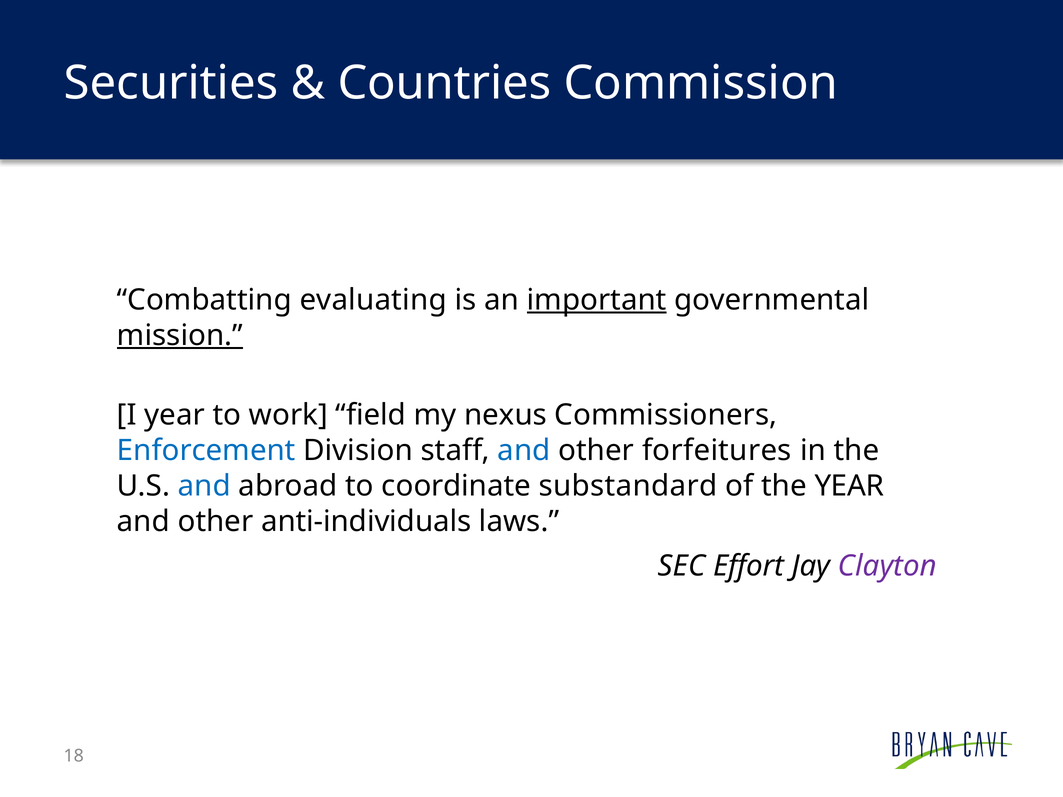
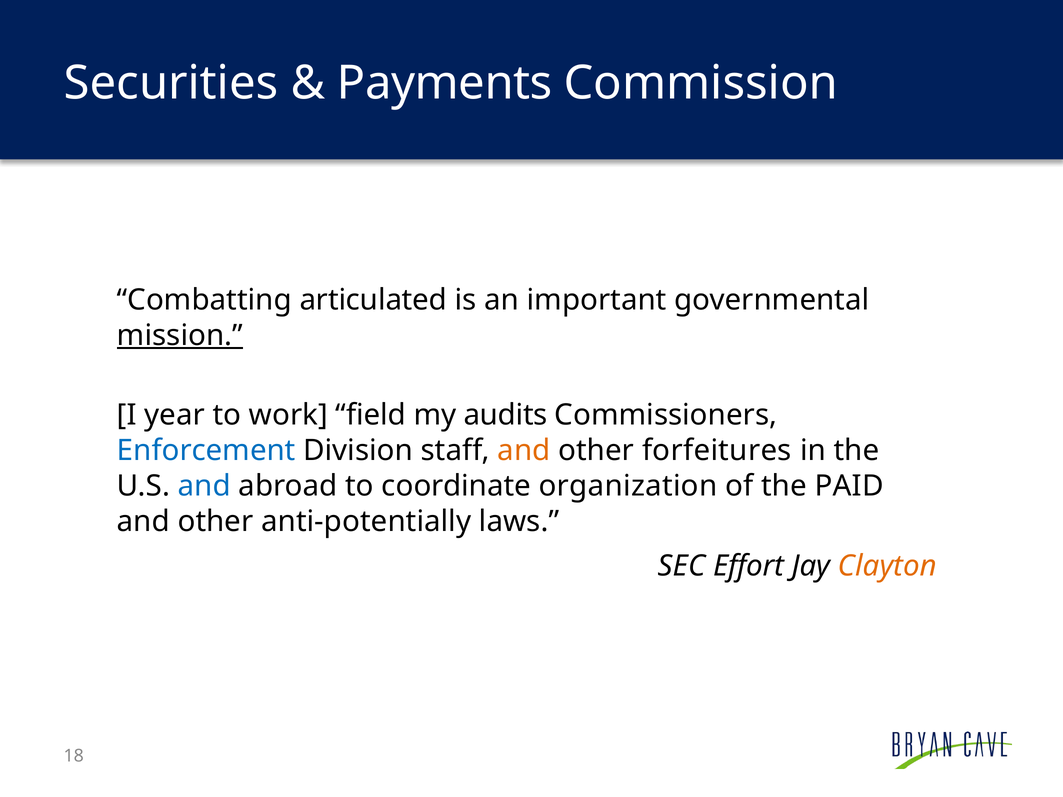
Countries: Countries -> Payments (445, 83)
evaluating: evaluating -> articulated (373, 300)
important underline: present -> none (597, 300)
nexus: nexus -> audits (506, 415)
and colour: blue -> orange (524, 451)
substandard: substandard -> organization (628, 486)
the YEAR: YEAR -> PAID (849, 486)
anti-individuals: anti-individuals -> anti-potentially (366, 522)
Clayton colour: purple -> orange (887, 566)
